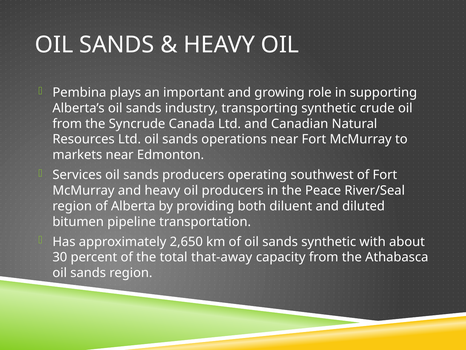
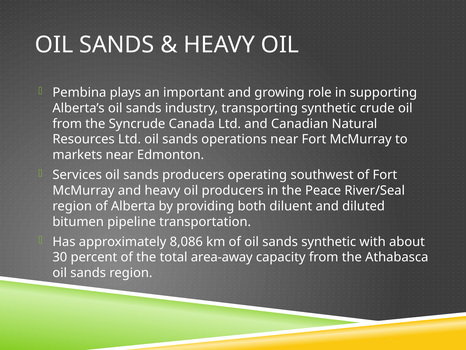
2,650: 2,650 -> 8,086 (186, 241)
that-away: that-away -> area-away (222, 257)
